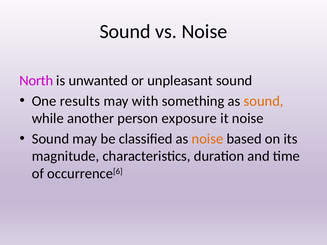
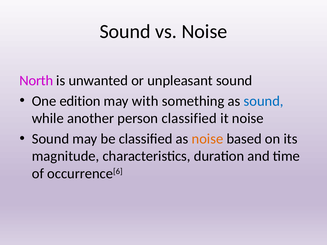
results: results -> edition (80, 101)
sound colour: orange -> blue (264, 101)
person exposure: exposure -> classified (189, 119)
